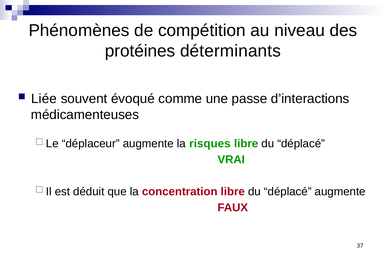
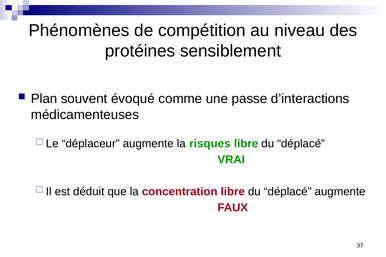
déterminants: déterminants -> sensiblement (231, 51)
Liée: Liée -> Plan (44, 99)
